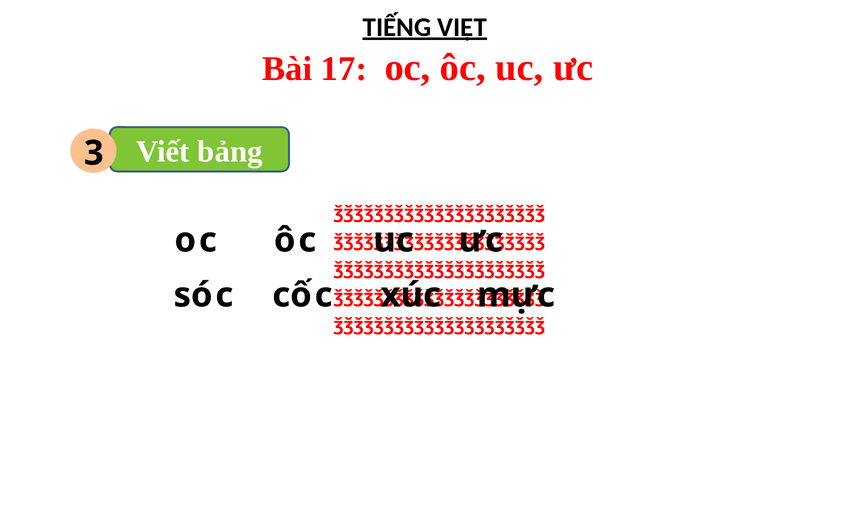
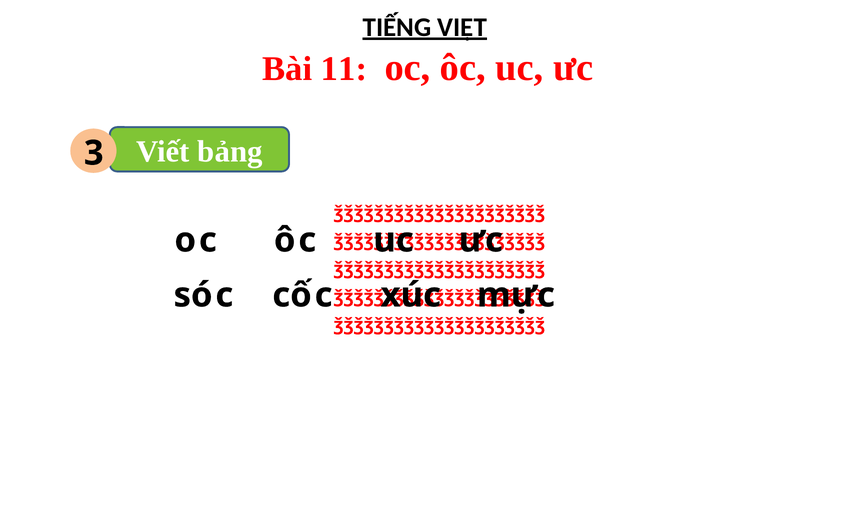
17: 17 -> 11 (344, 69)
